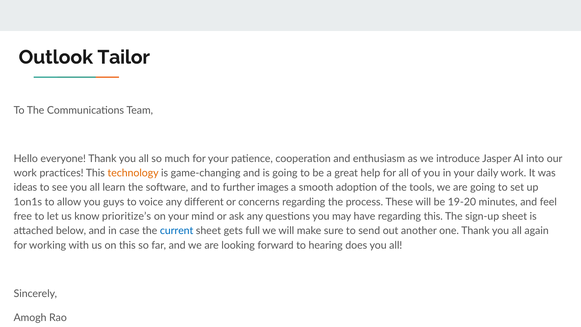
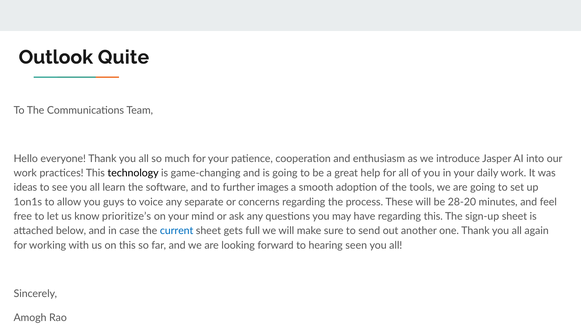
Tailor: Tailor -> Quite (123, 57)
technology colour: orange -> black (133, 173)
different: different -> separate (204, 202)
19-20: 19-20 -> 28-20 (462, 202)
does: does -> seen (356, 245)
